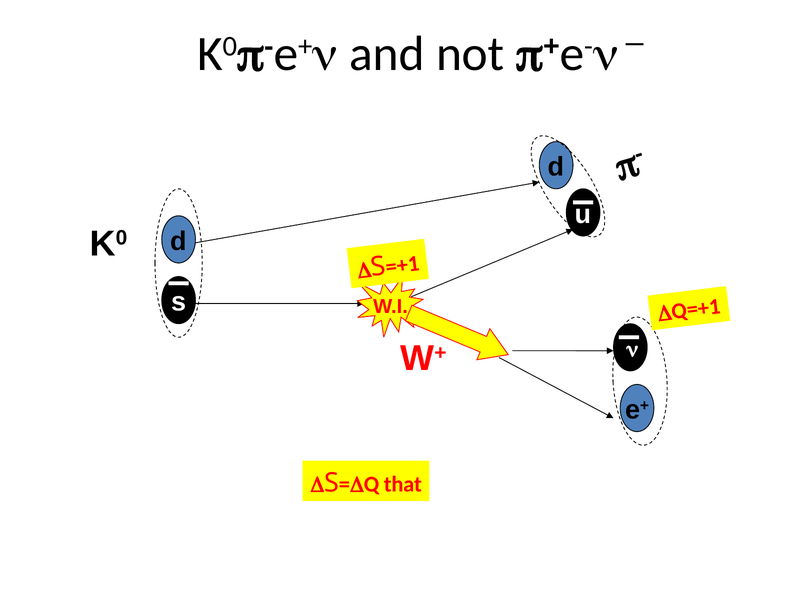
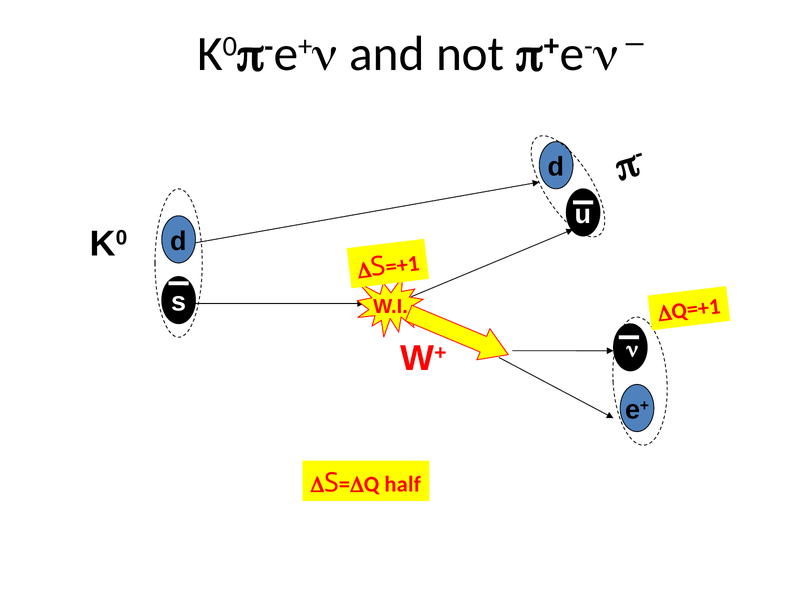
that: that -> half (403, 484)
